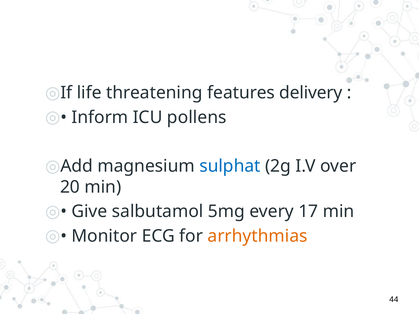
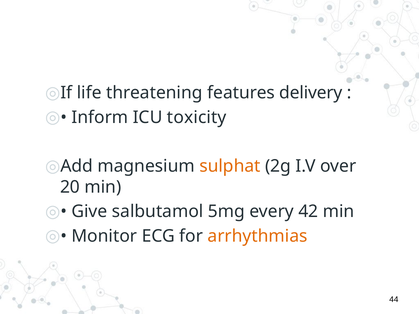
pollens: pollens -> toxicity (197, 117)
sulphat colour: blue -> orange (230, 166)
17: 17 -> 42 (308, 212)
